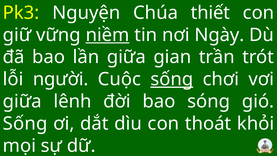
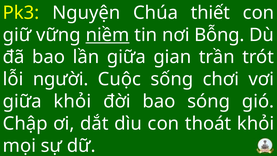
Ngày: Ngày -> Bỗng (219, 35)
sống underline: present -> none (172, 79)
giữa lênh: lênh -> khỏi (72, 101)
Sống: Sống -> Chập (25, 124)
